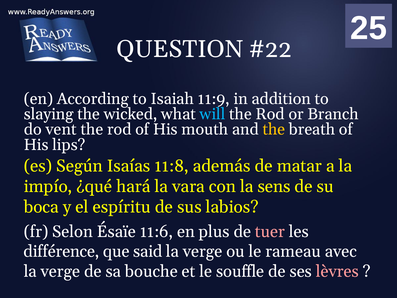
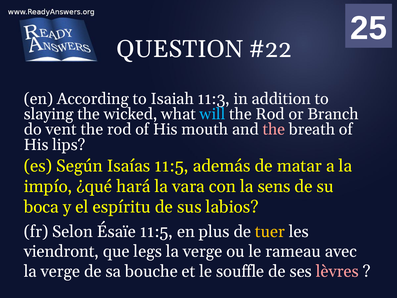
11:9: 11:9 -> 11:3 (214, 99)
the colour: yellow -> pink (274, 129)
Isaías 11:8: 11:8 -> 11:5 (172, 166)
Ésaïe 11:6: 11:6 -> 11:5 (156, 231)
tuer colour: pink -> yellow (270, 231)
différence: différence -> viendront (61, 251)
said: said -> legs (148, 251)
